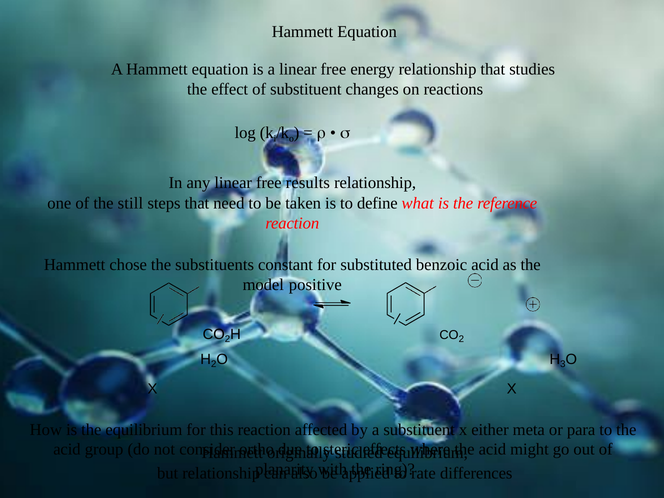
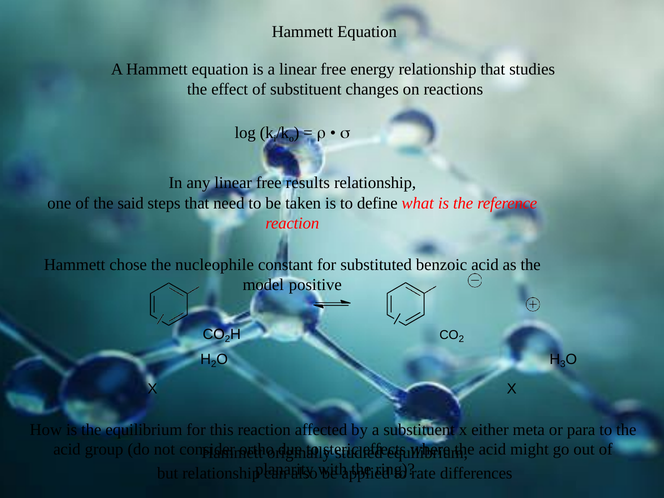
still: still -> said (131, 203)
substituents: substituents -> nucleophile (215, 265)
